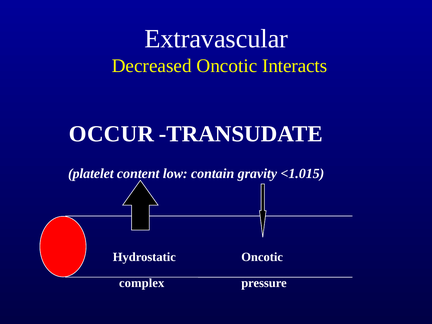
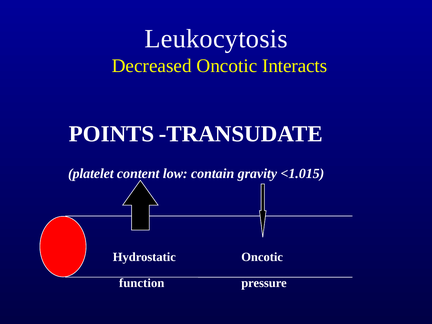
Extravascular: Extravascular -> Leukocytosis (216, 39)
OCCUR: OCCUR -> POINTS (112, 134)
complex: complex -> function (142, 283)
